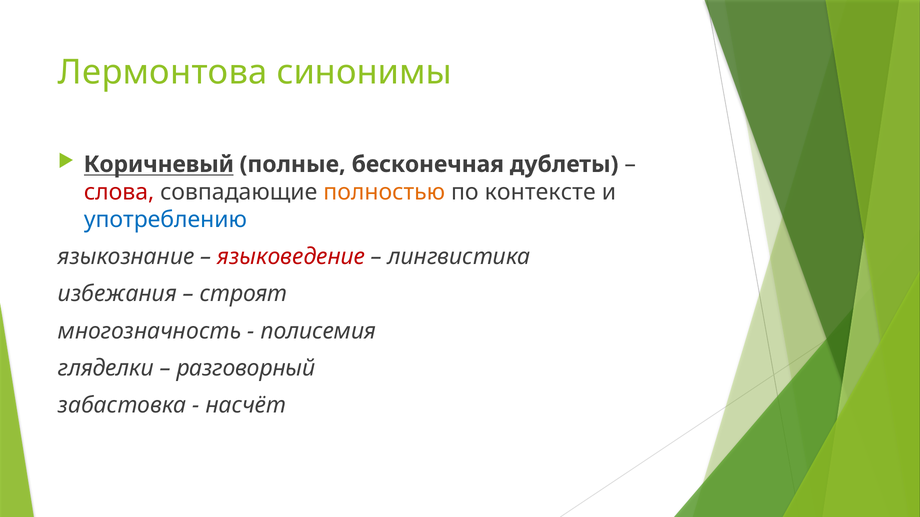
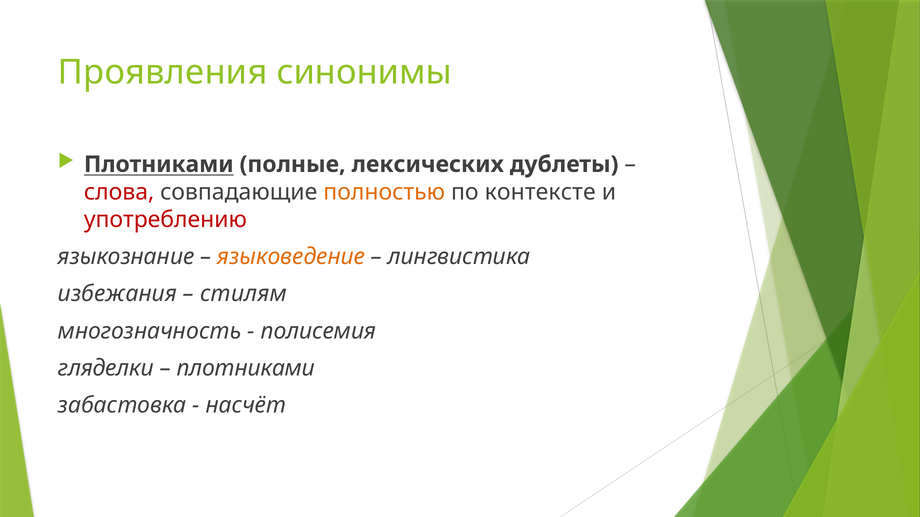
Лермонтова: Лермонтова -> Проявления (163, 73)
Коричневый: Коричневый -> Плотниками (159, 165)
бесконечная: бесконечная -> лексических (428, 165)
употреблению colour: blue -> red (165, 220)
языковедение colour: red -> orange (291, 257)
строят: строят -> стилям (243, 294)
разговорный: разговорный -> плотниками (246, 368)
